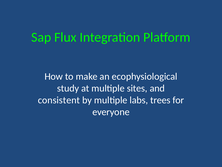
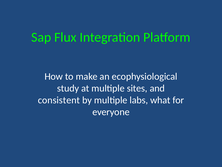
trees: trees -> what (160, 100)
